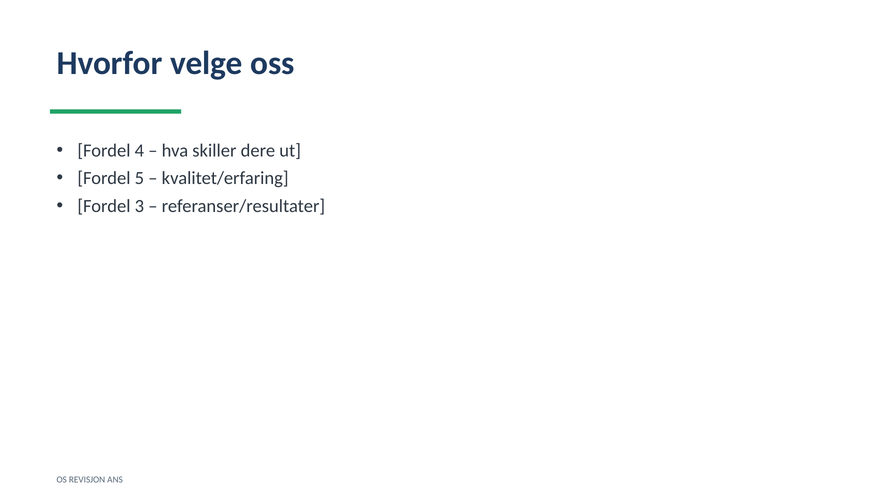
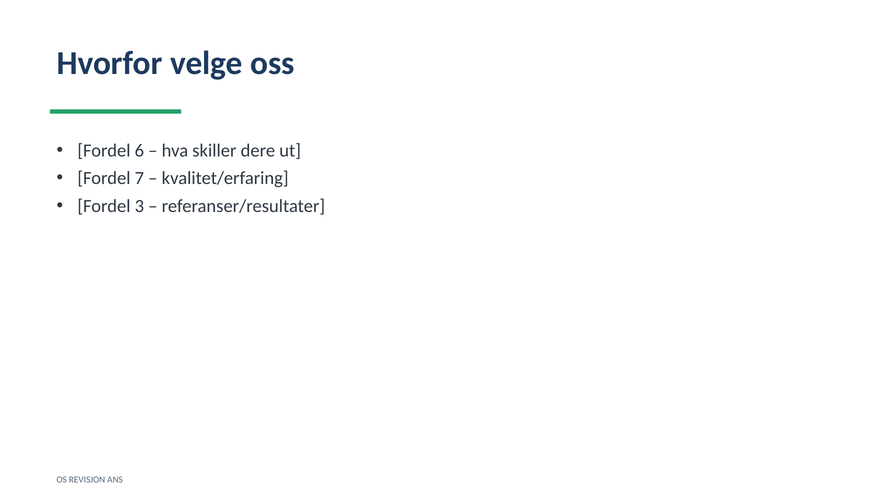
4: 4 -> 6 (139, 151)
5: 5 -> 7 (139, 178)
